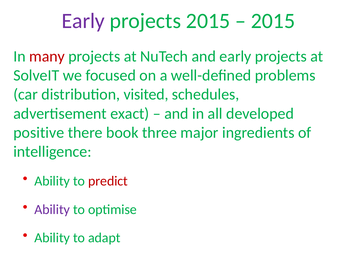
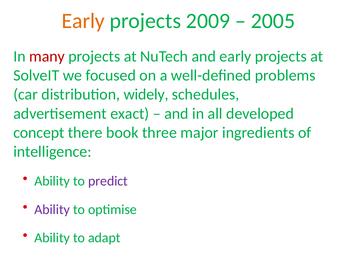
Early colour: purple -> orange (83, 21)
projects 2015: 2015 -> 2009 (208, 21)
2015: 2015 -> 2005 (273, 21)
visited: visited -> widely (146, 94)
positive: positive -> concept (39, 132)
predict colour: red -> purple (108, 181)
